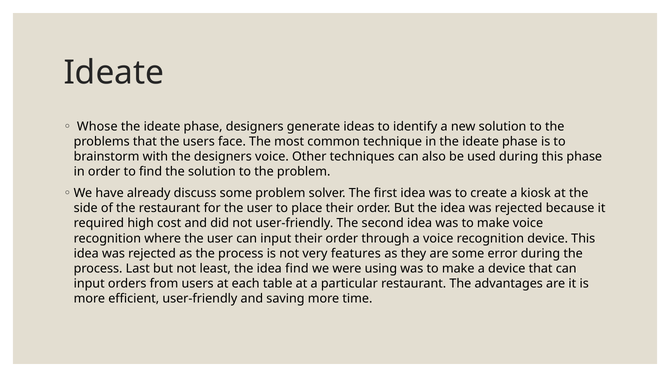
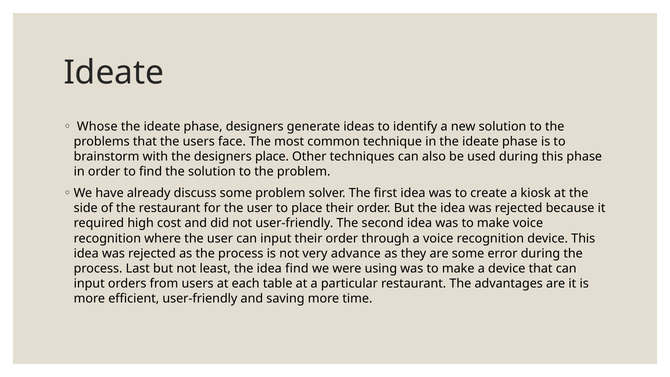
designers voice: voice -> place (272, 157)
features: features -> advance (356, 253)
